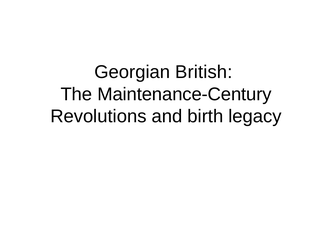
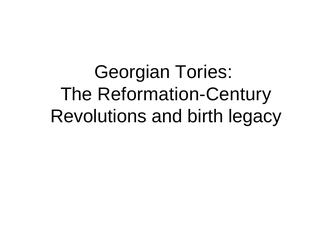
British: British -> Tories (204, 72)
Maintenance-Century: Maintenance-Century -> Reformation-Century (184, 94)
